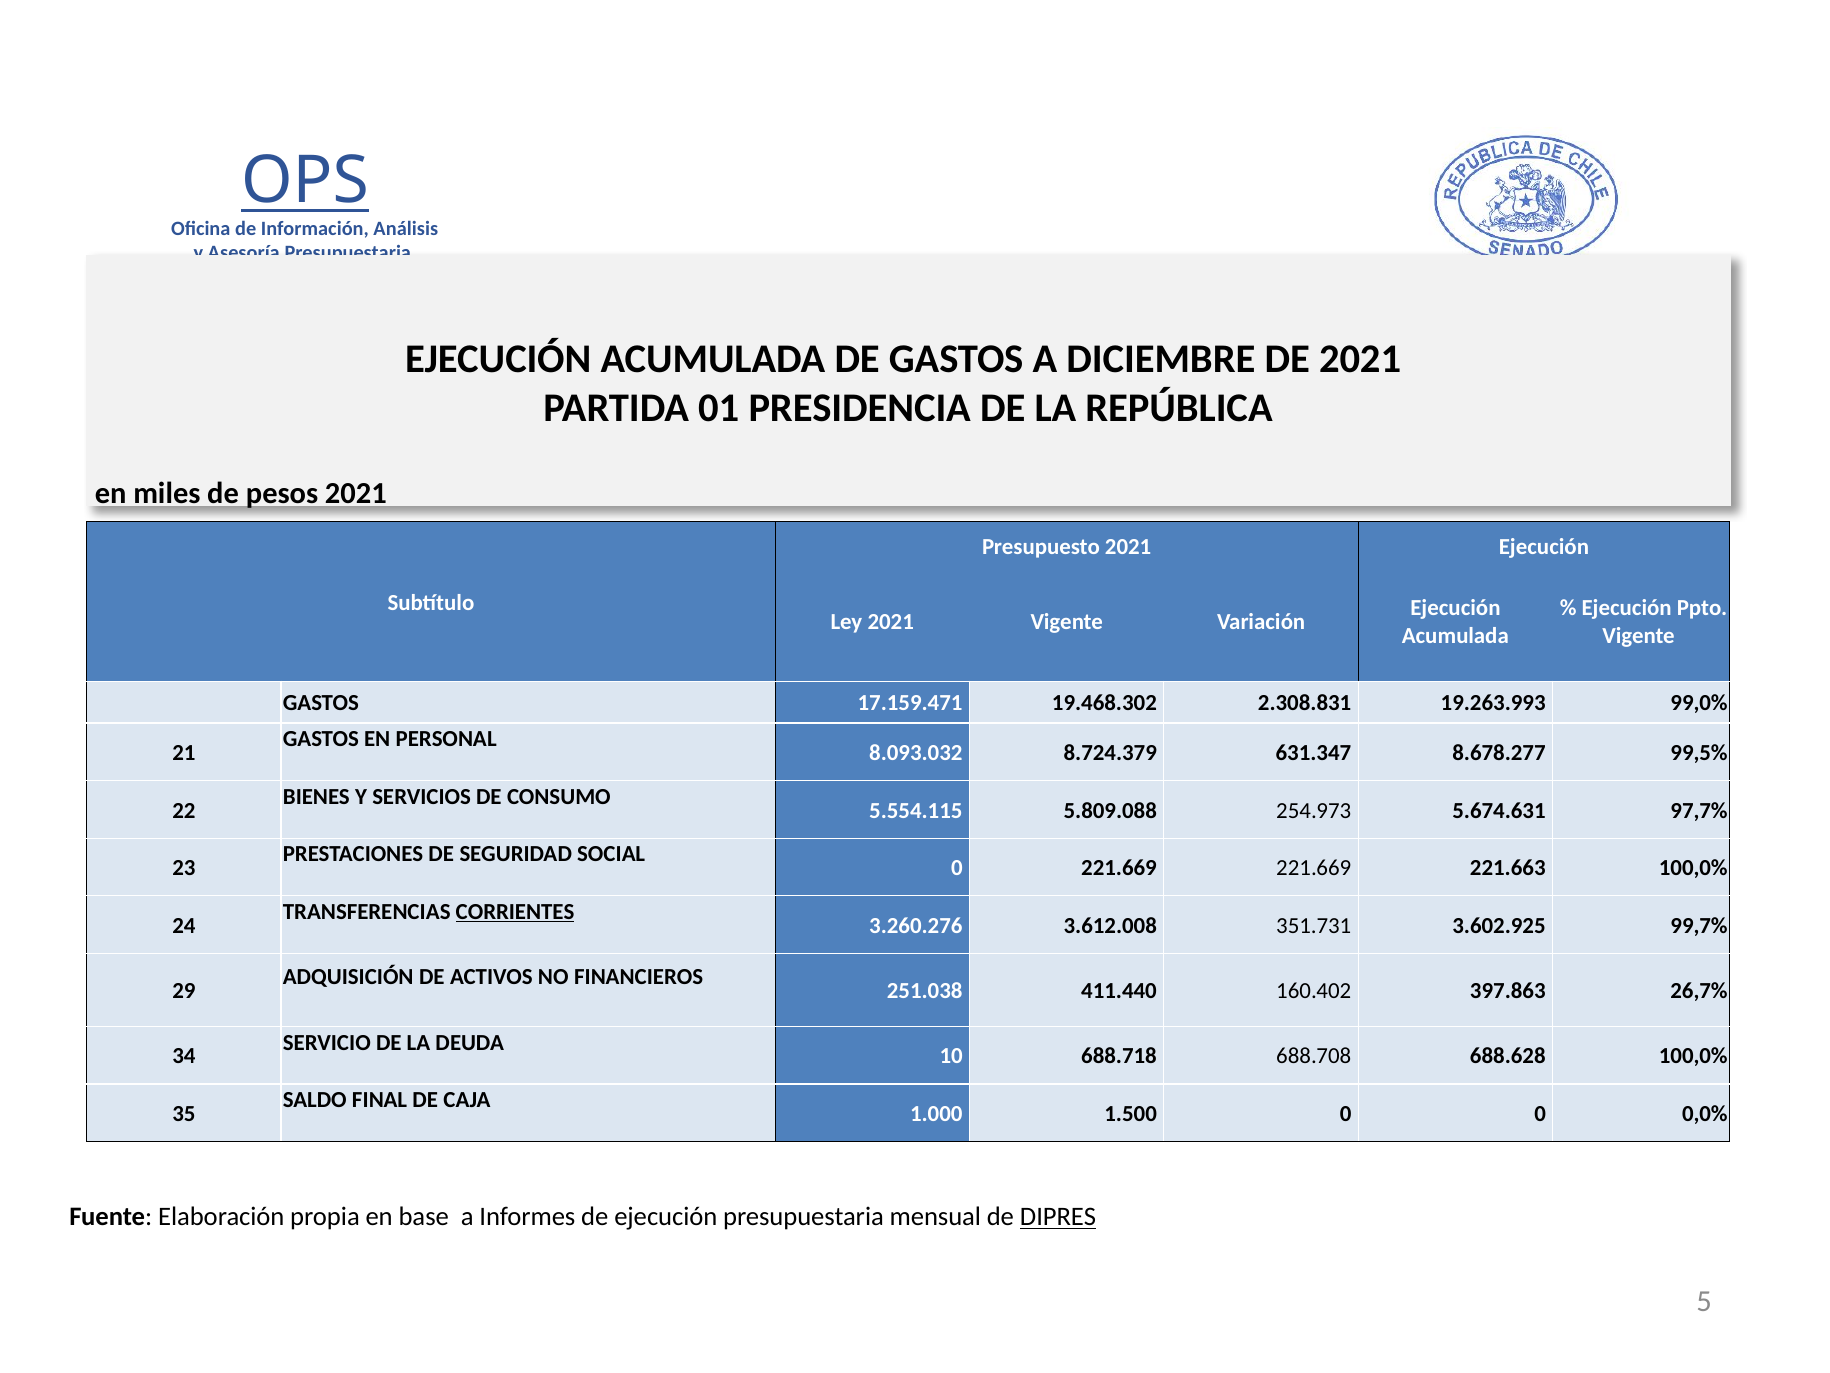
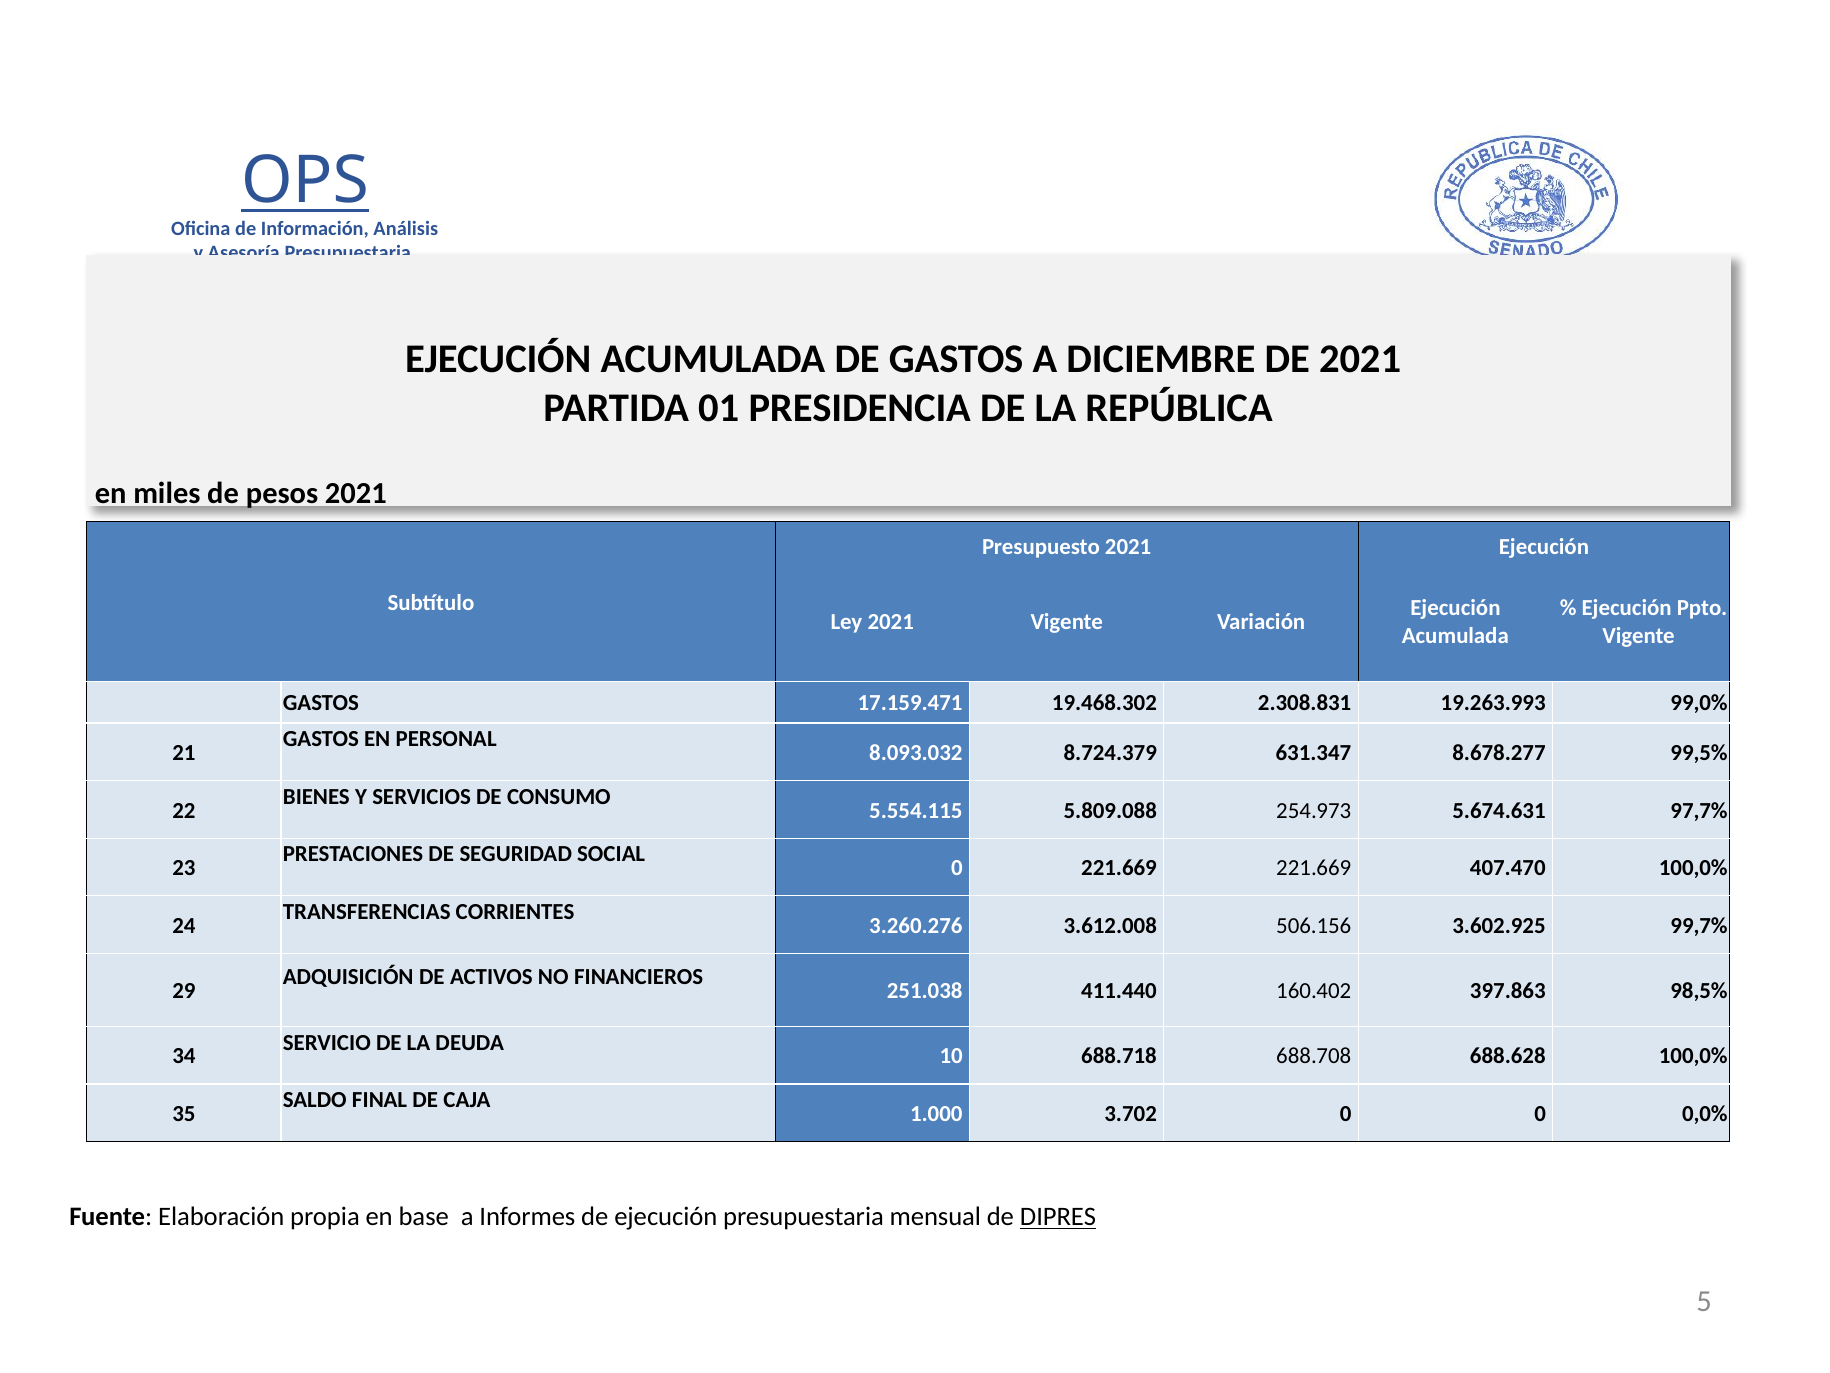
221.663: 221.663 -> 407.470 (1508, 868)
CORRIENTES underline: present -> none (515, 911)
351.731: 351.731 -> 506.156 (1314, 925)
26,7%: 26,7% -> 98,5% (1699, 991)
1.500: 1.500 -> 3.702 (1131, 1114)
